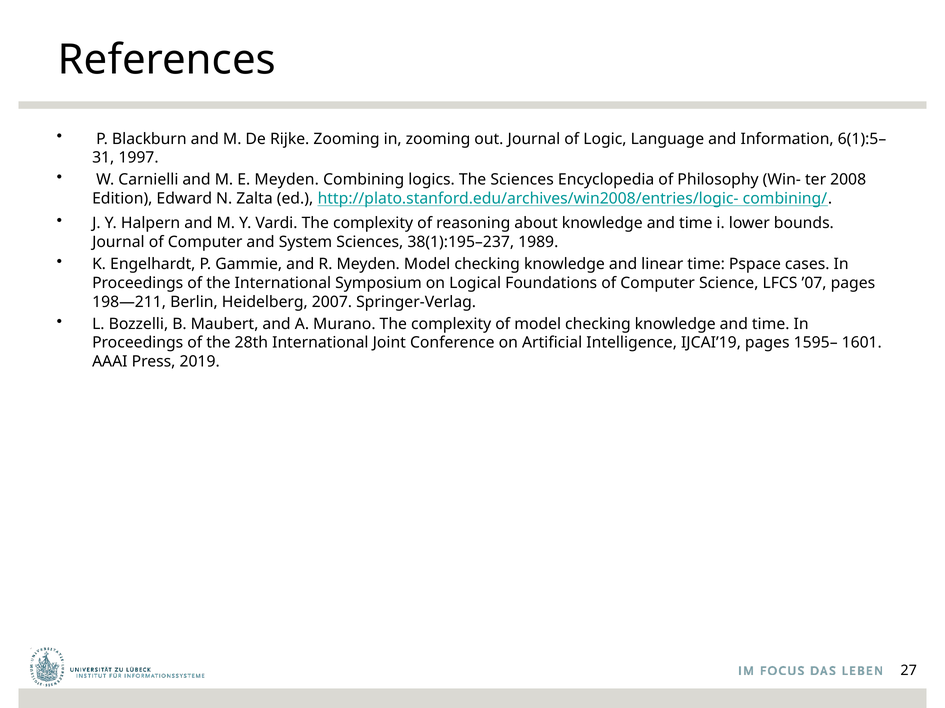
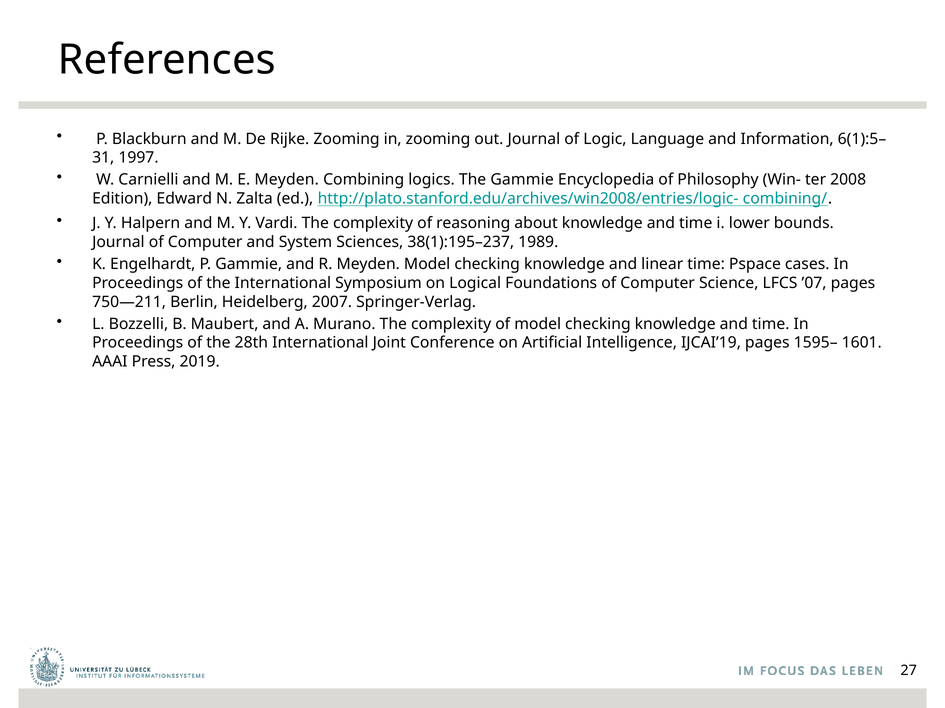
The Sciences: Sciences -> Gammie (522, 180)
198—211: 198—211 -> 750—211 (129, 302)
